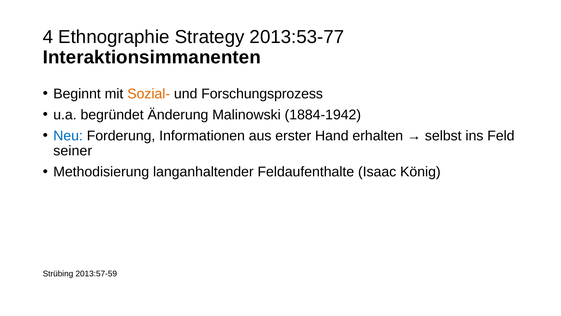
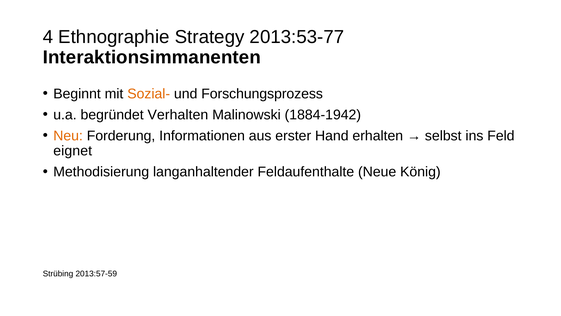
Änderung: Änderung -> Verhalten (178, 115)
Neu colour: blue -> orange (68, 136)
seiner: seiner -> eignet (73, 151)
Isaac: Isaac -> Neue (377, 172)
